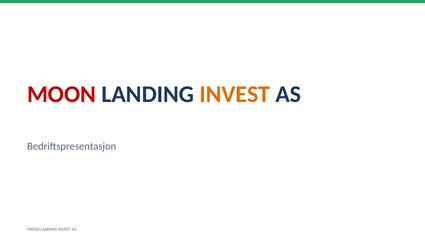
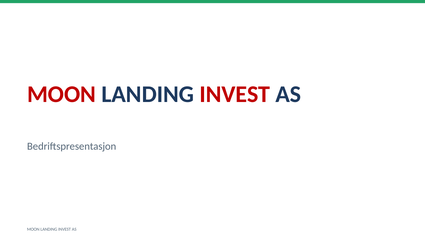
INVEST colour: orange -> red (235, 94)
